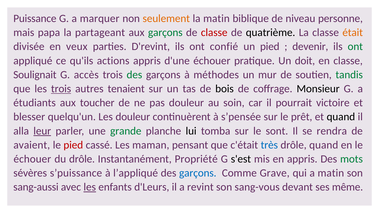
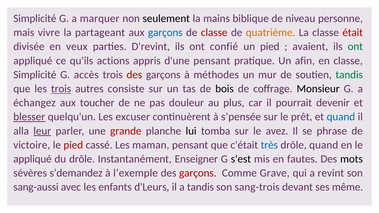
Puissance: Puissance -> Simplicité (35, 18)
seulement colour: orange -> black (166, 18)
la matin: matin -> mains (217, 18)
papa: papa -> vivre (49, 33)
garçons colour: green -> blue (165, 33)
quatrième colour: black -> orange (271, 33)
était colour: orange -> red (353, 33)
devenir: devenir -> avaient (310, 47)
d'une échouer: échouer -> pensant (212, 61)
doit: doit -> afin (305, 61)
Soulignait: Soulignait -> Simplicité (35, 75)
des colour: green -> red (134, 75)
tenaient: tenaient -> consiste (126, 89)
étudiants: étudiants -> échangez (35, 103)
soin: soin -> plus (234, 103)
victoire: victoire -> devenir (333, 103)
blesser underline: none -> present (29, 117)
Les douleur: douleur -> excuser (133, 117)
quand colour: black -> blue (341, 117)
grande colour: green -> red (126, 131)
sont: sont -> avez (277, 131)
rendra: rendra -> phrase (332, 131)
avaient: avaient -> victoire (32, 145)
échouer: échouer -> appliqué (32, 159)
Propriété: Propriété -> Enseigner (196, 159)
en appris: appris -> fautes (302, 159)
mots colour: green -> black (351, 159)
s’puissance: s’puissance -> s’demandez (76, 173)
l’appliqué: l’appliqué -> l’exemple (136, 173)
garçons colour: blue -> red (198, 173)
a matin: matin -> revint (331, 173)
les underline: present -> none (90, 187)
a revint: revint -> tandis (200, 187)
sang-vous: sang-vous -> sang-trois (257, 187)
